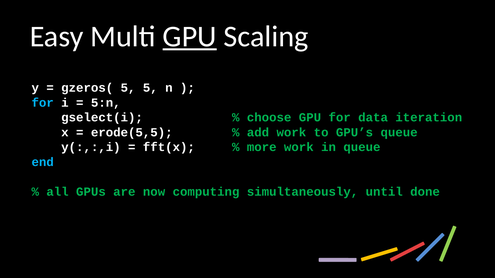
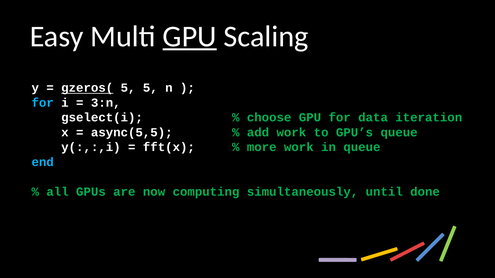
gzeros( underline: none -> present (87, 88)
5:n: 5:n -> 3:n (106, 103)
erode(5,5: erode(5,5 -> async(5,5 (132, 133)
